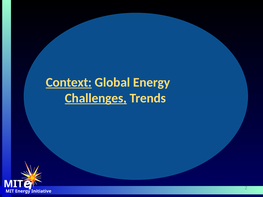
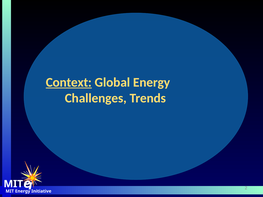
Challenges underline: present -> none (96, 98)
